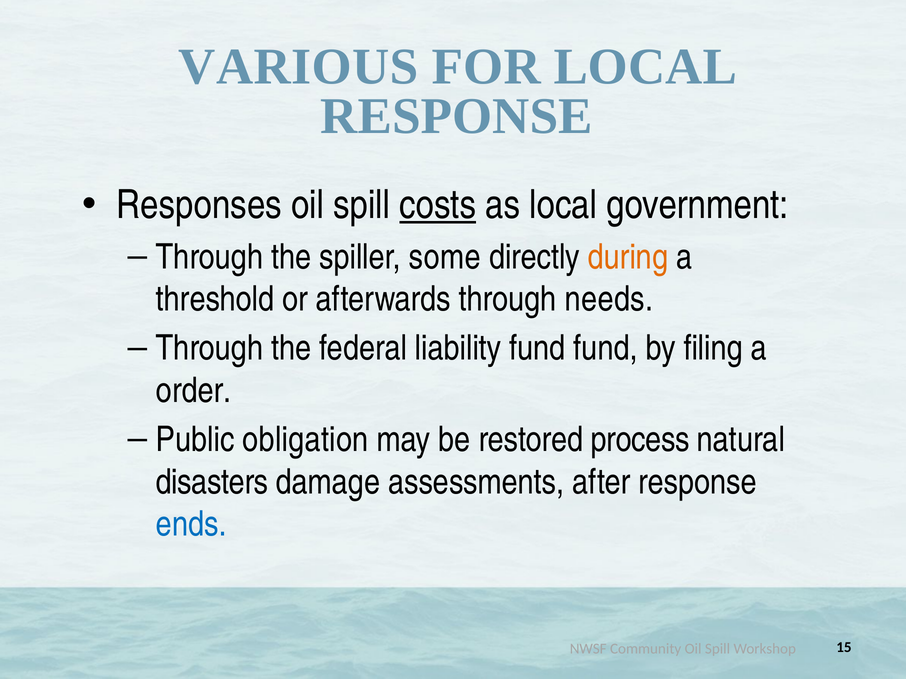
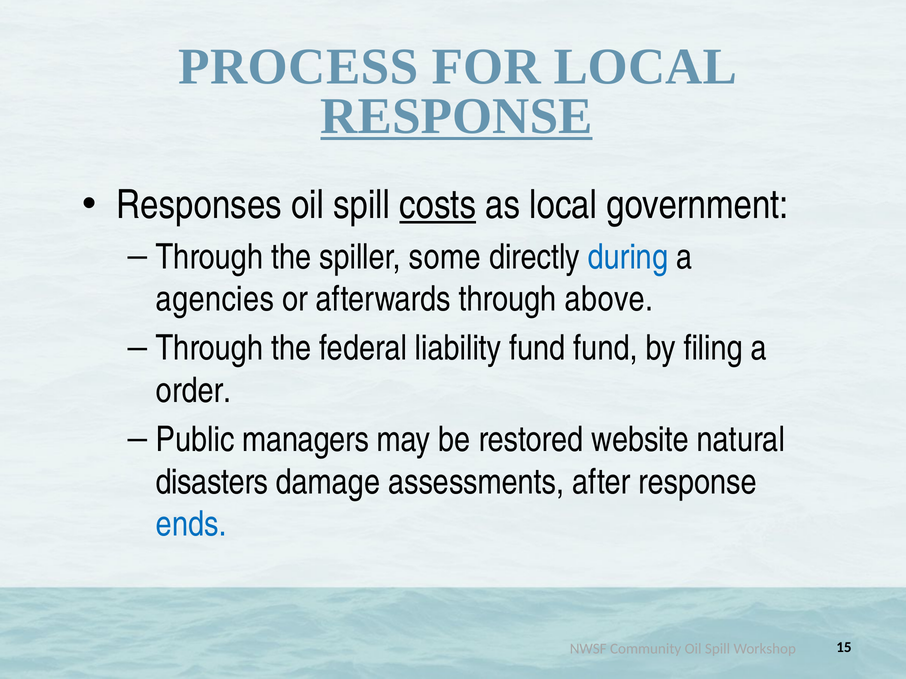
VARIOUS: VARIOUS -> PROCESS (299, 67)
RESPONSE underline: none -> present (457, 116)
during colour: orange -> blue (628, 257)
threshold: threshold -> agencies (215, 299)
needs: needs -> above (609, 299)
obligation: obligation -> managers (306, 440)
process: process -> website (640, 440)
